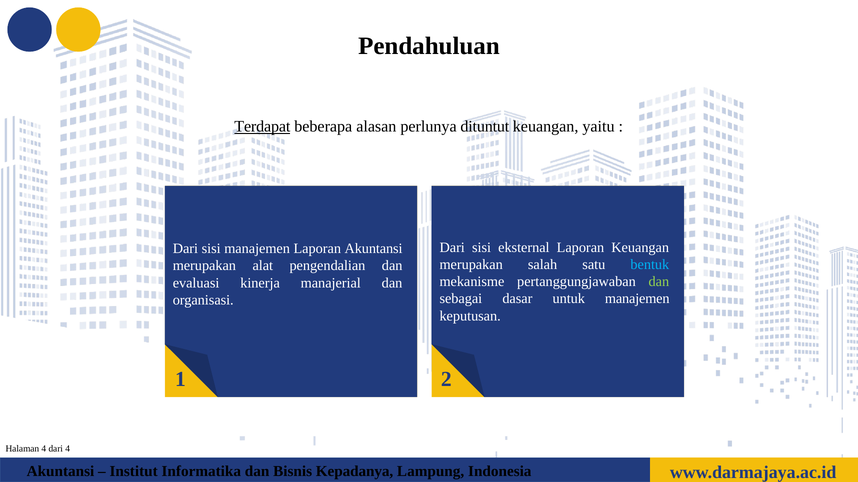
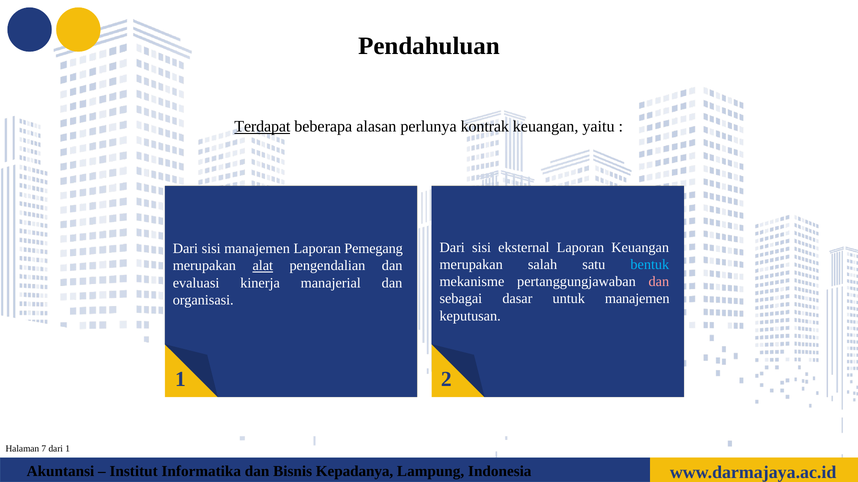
dituntut: dituntut -> kontrak (485, 127)
Laporan Akuntansi: Akuntansi -> Pemegang (374, 249)
alat underline: none -> present (263, 266)
dan colour: light green -> pink (659, 282)
Halaman 4: 4 -> 7 (44, 449)
dari 4: 4 -> 1 (68, 449)
